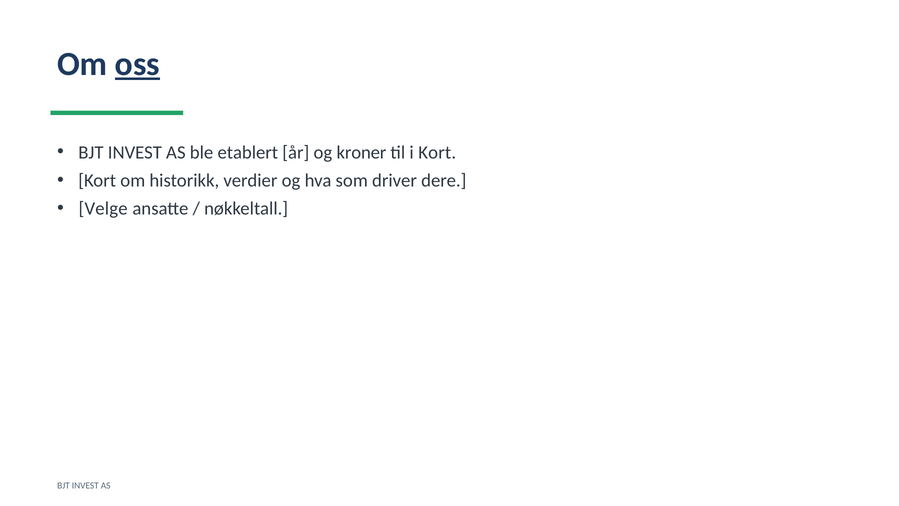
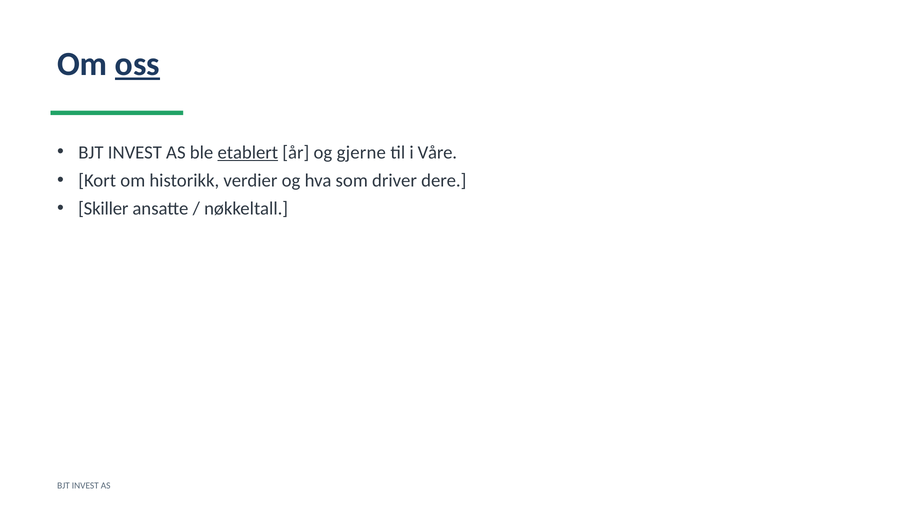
etablert underline: none -> present (248, 152)
kroner: kroner -> gjerne (361, 152)
i Kort: Kort -> Våre (437, 152)
Velge: Velge -> Skiller (103, 208)
